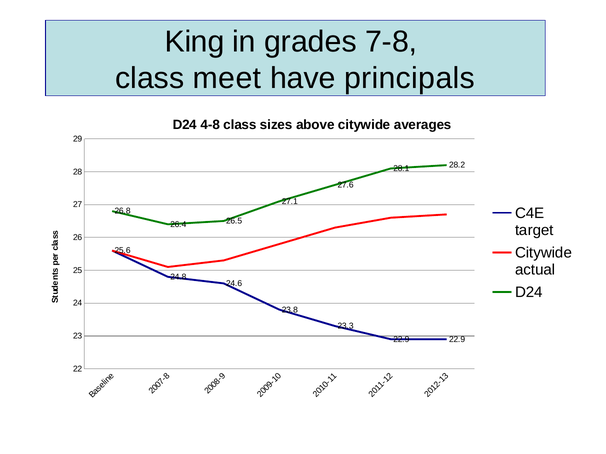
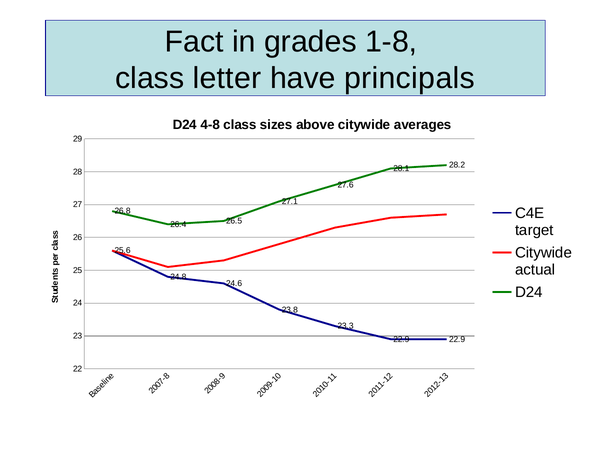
King: King -> Fact (194, 42)
7-8: 7-8 -> 1-8 (391, 42)
meet: meet -> letter (227, 78)
